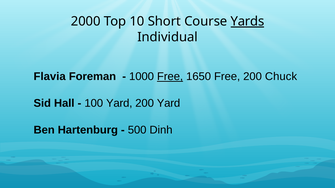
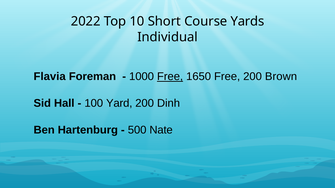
2000: 2000 -> 2022 (86, 21)
Yards underline: present -> none (247, 21)
Chuck: Chuck -> Brown (281, 77)
200 Yard: Yard -> Dinh (168, 104)
Dinh: Dinh -> Nate (161, 130)
